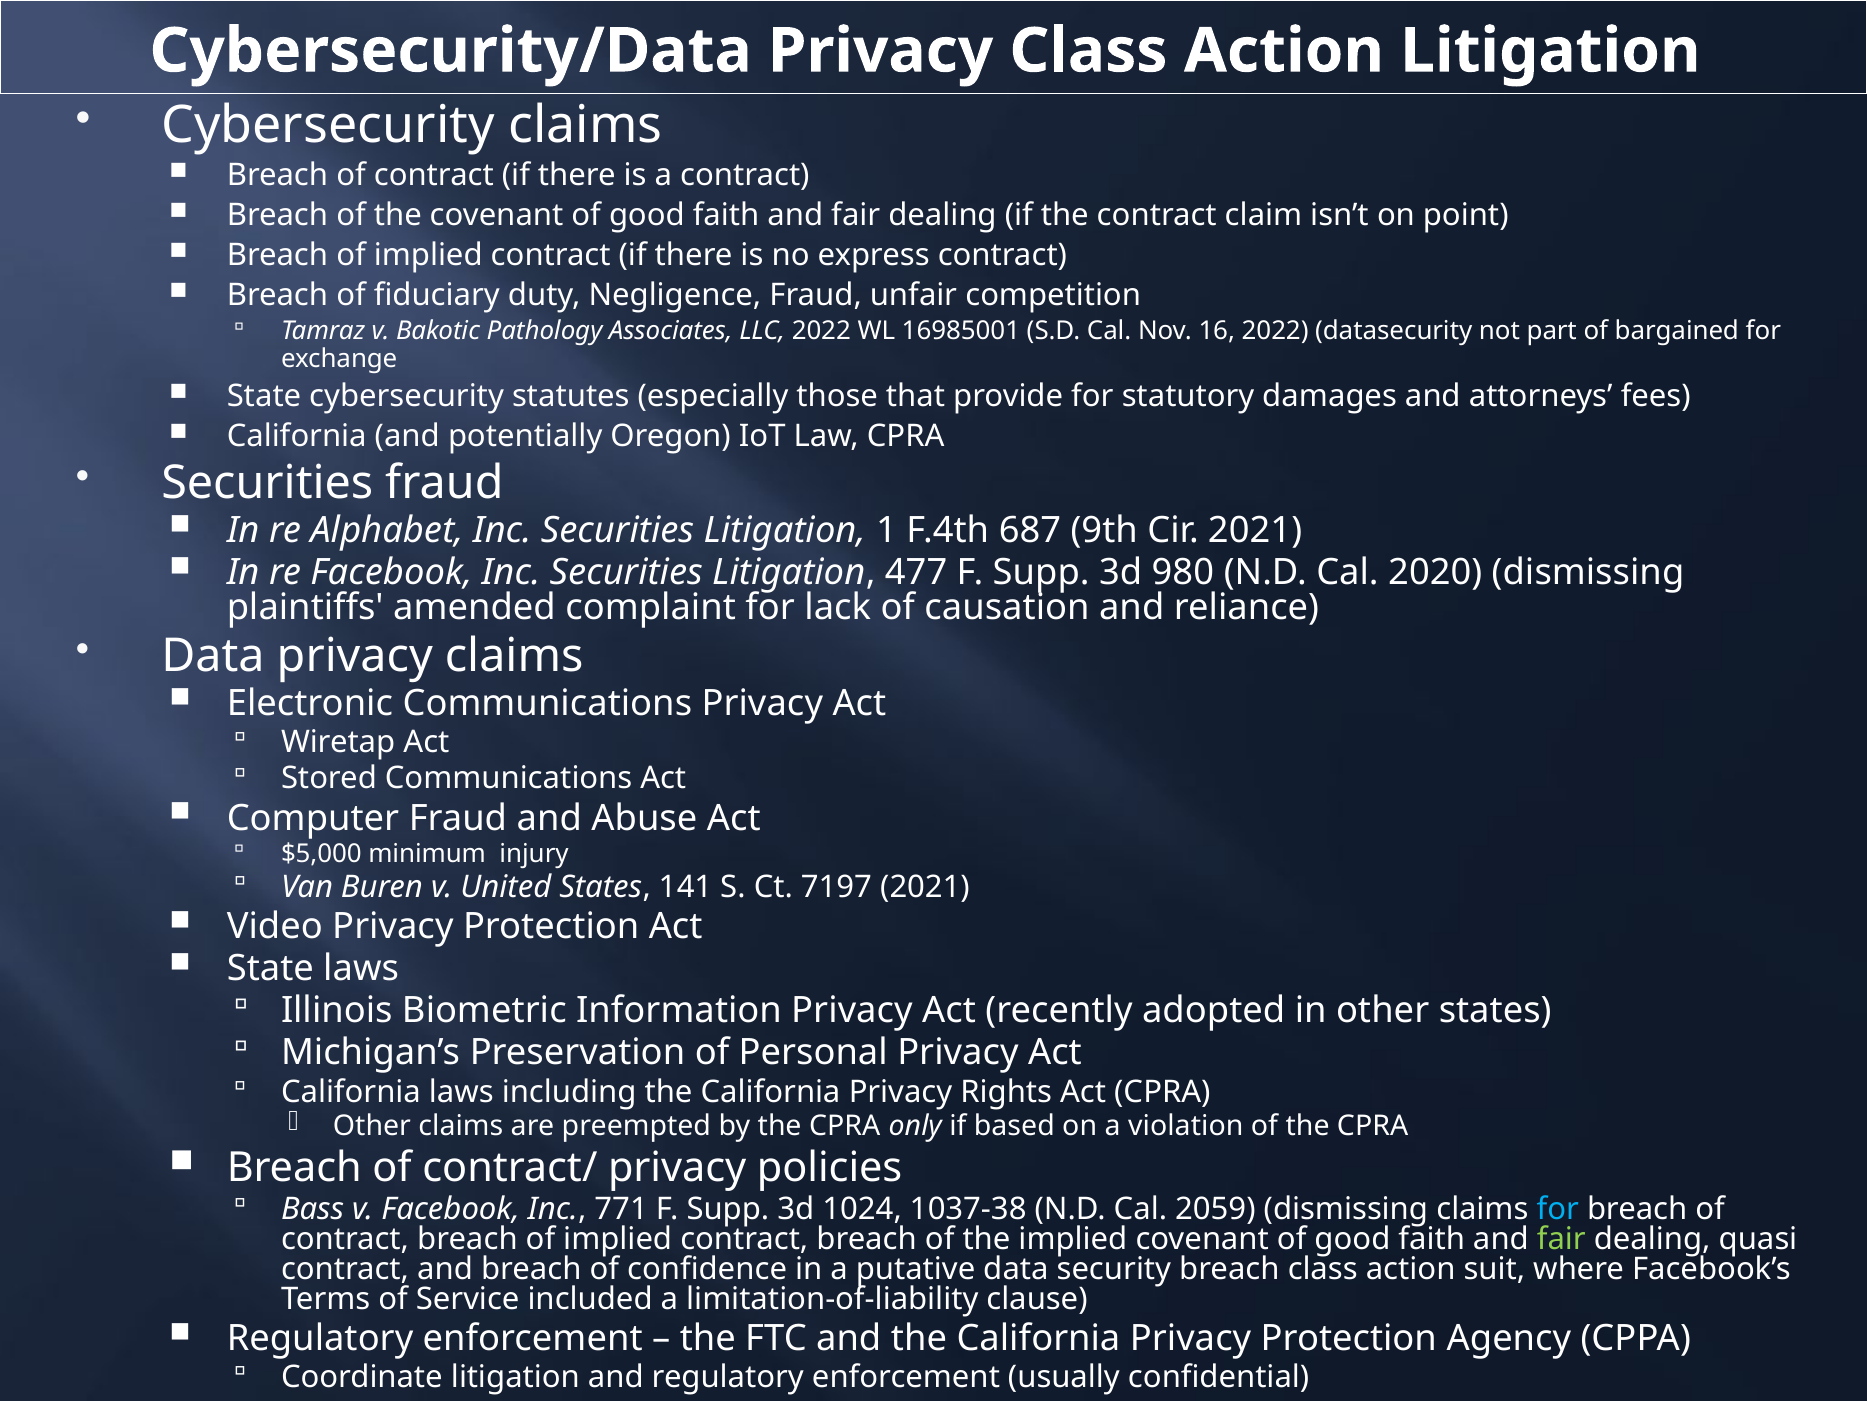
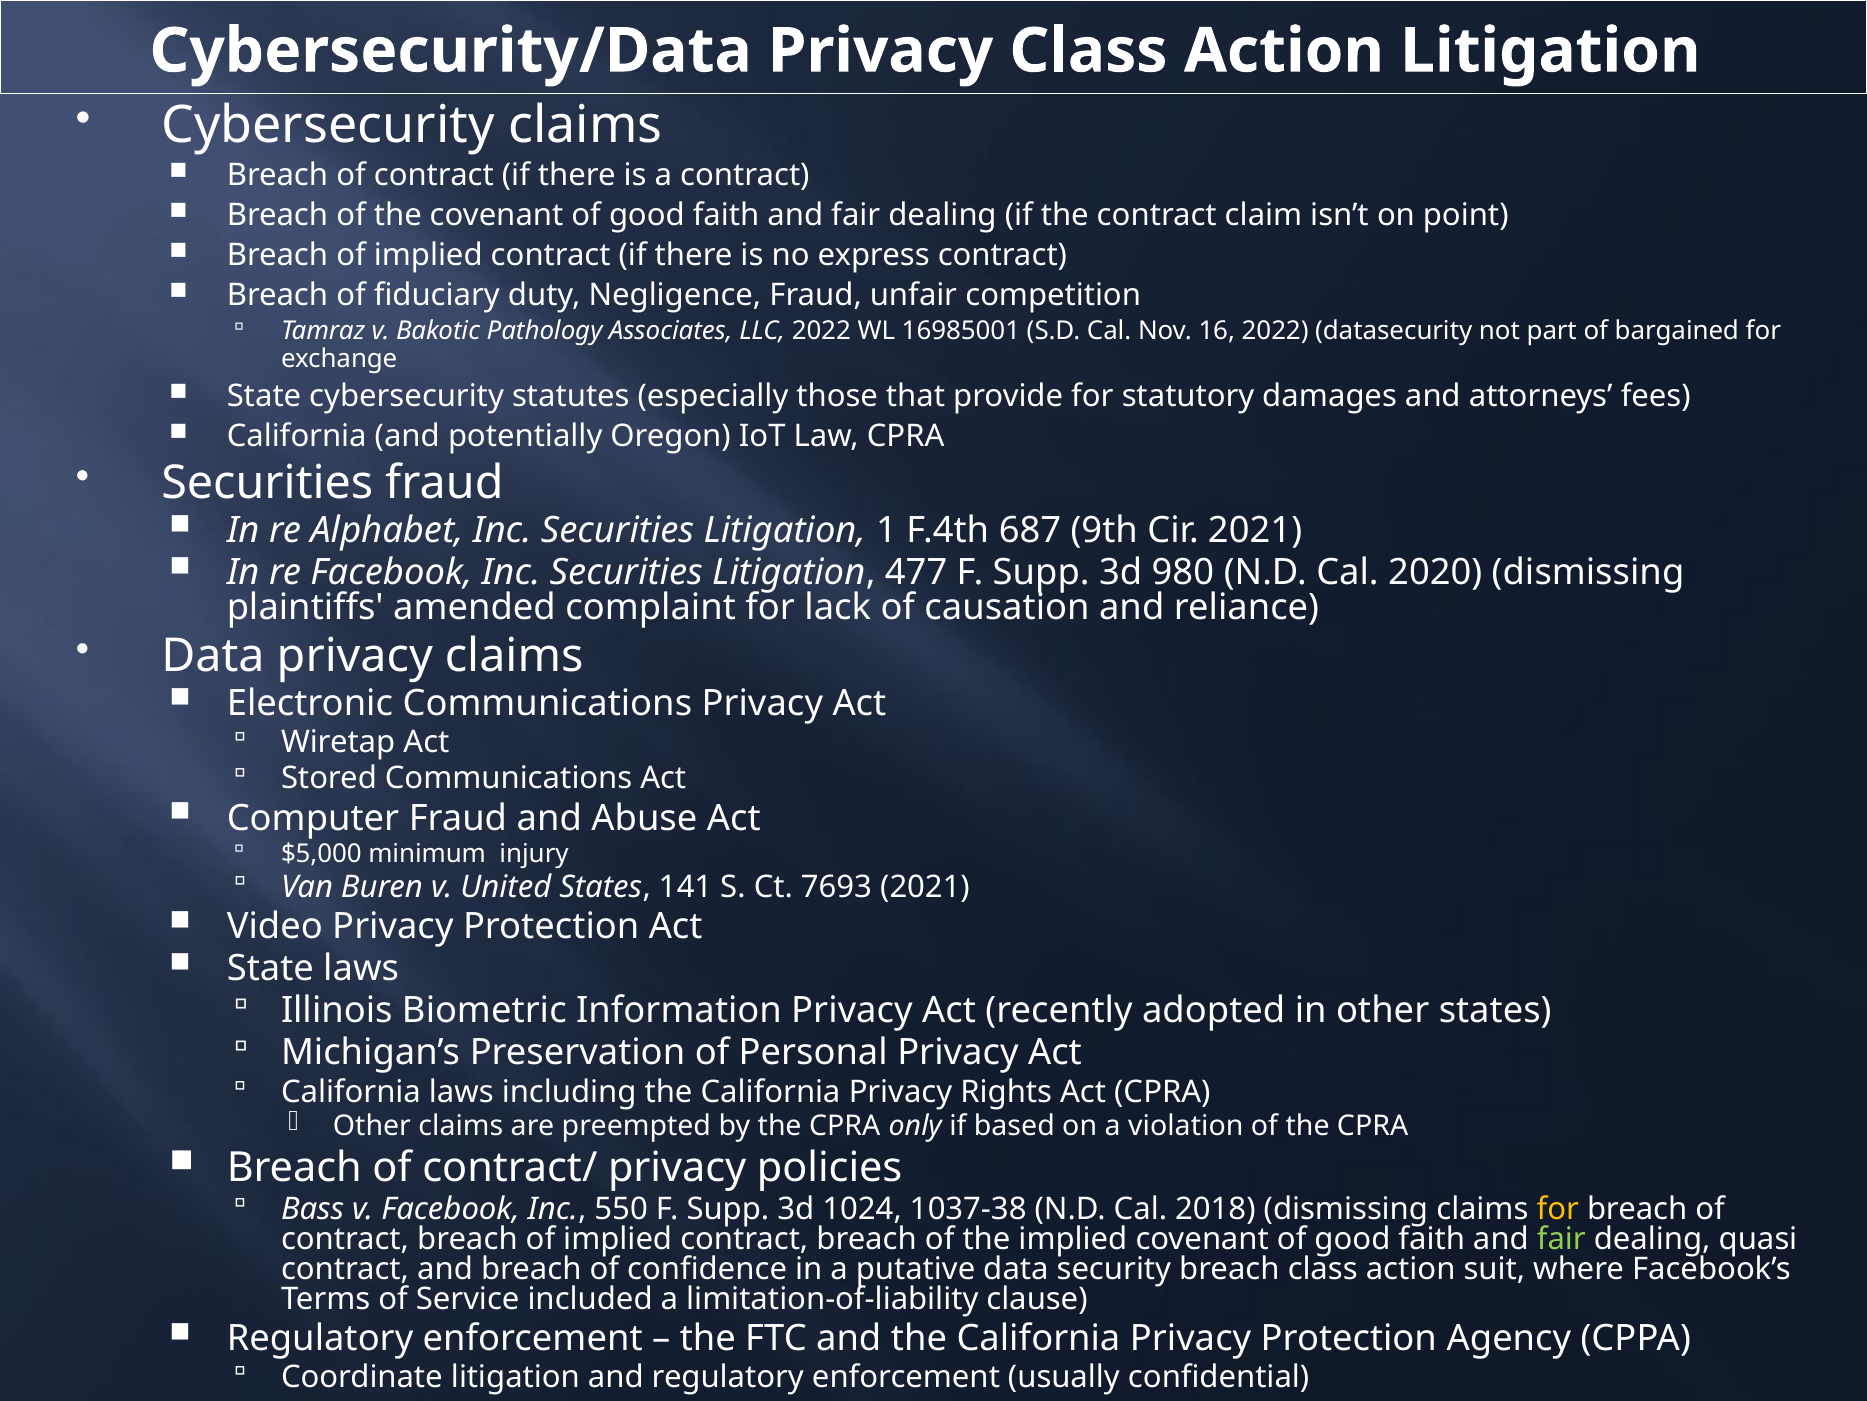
7197: 7197 -> 7693 (836, 887)
771: 771 -> 550 (621, 1209)
2059: 2059 -> 2018 (1215, 1209)
for colour: light blue -> yellow (1558, 1209)
